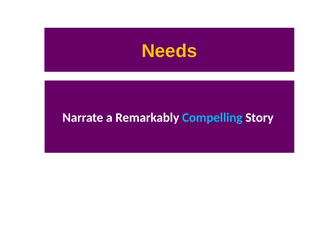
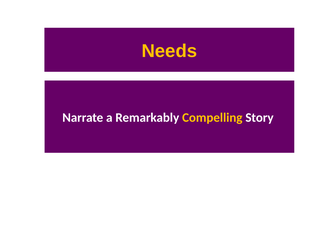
Compelling colour: light blue -> yellow (212, 117)
